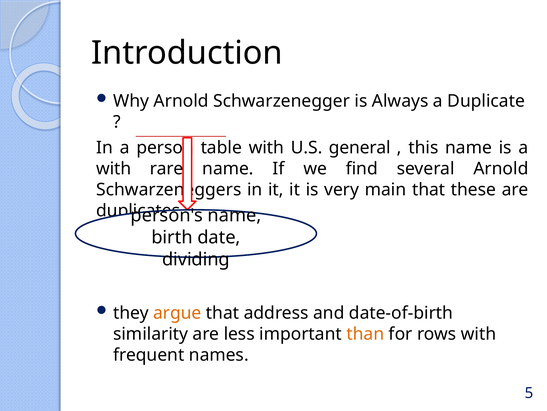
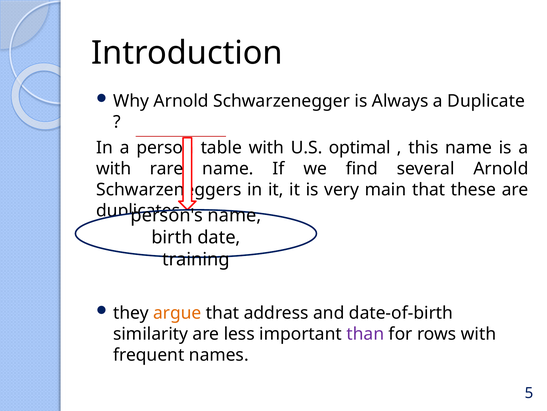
general: general -> optimal (360, 147)
dividing: dividing -> training (196, 259)
than colour: orange -> purple (365, 333)
